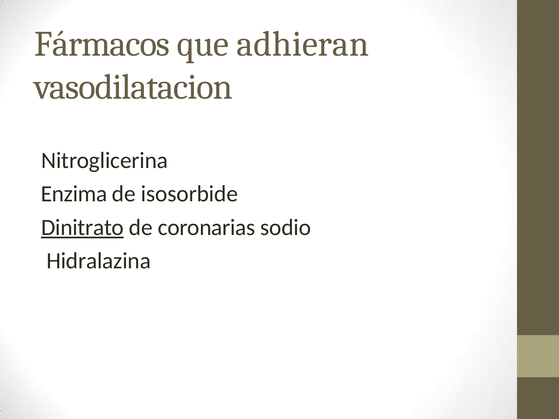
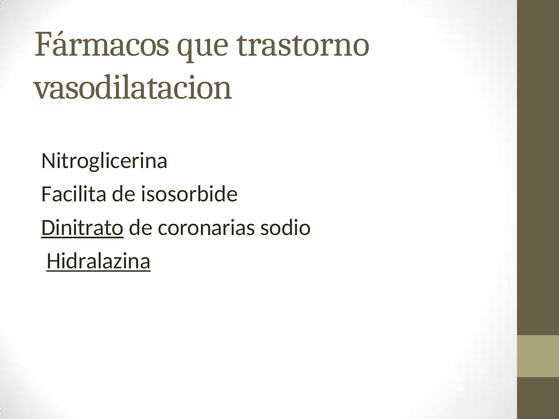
adhieran: adhieran -> trastorno (303, 44)
Enzima: Enzima -> Facilita (74, 194)
Hidralazina underline: none -> present (99, 261)
